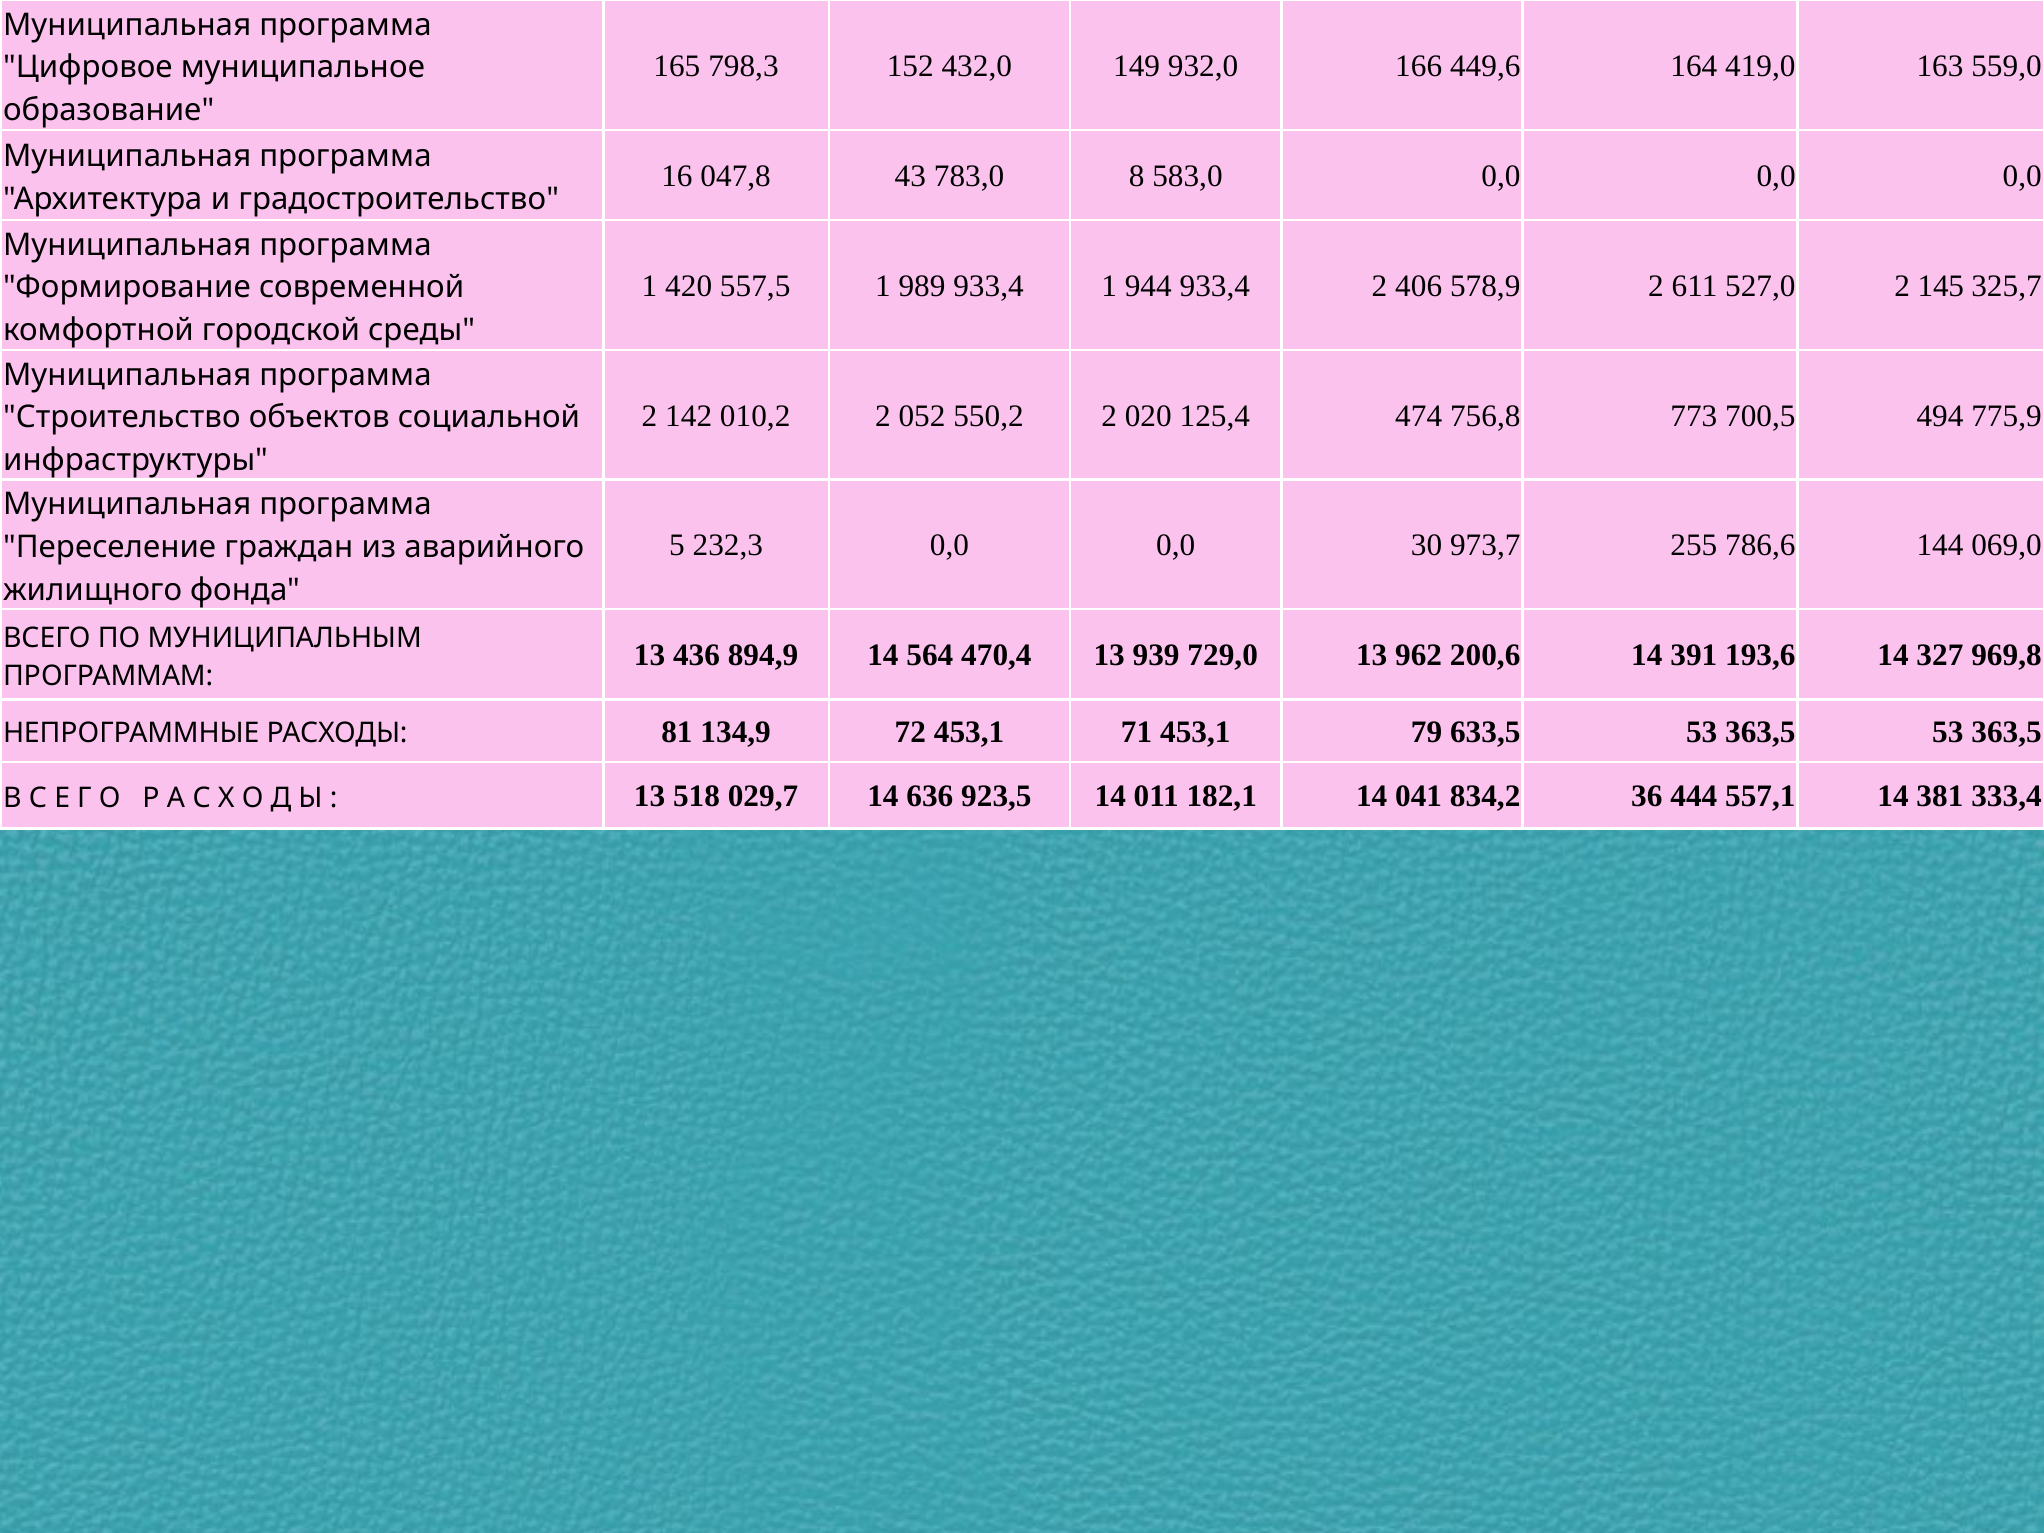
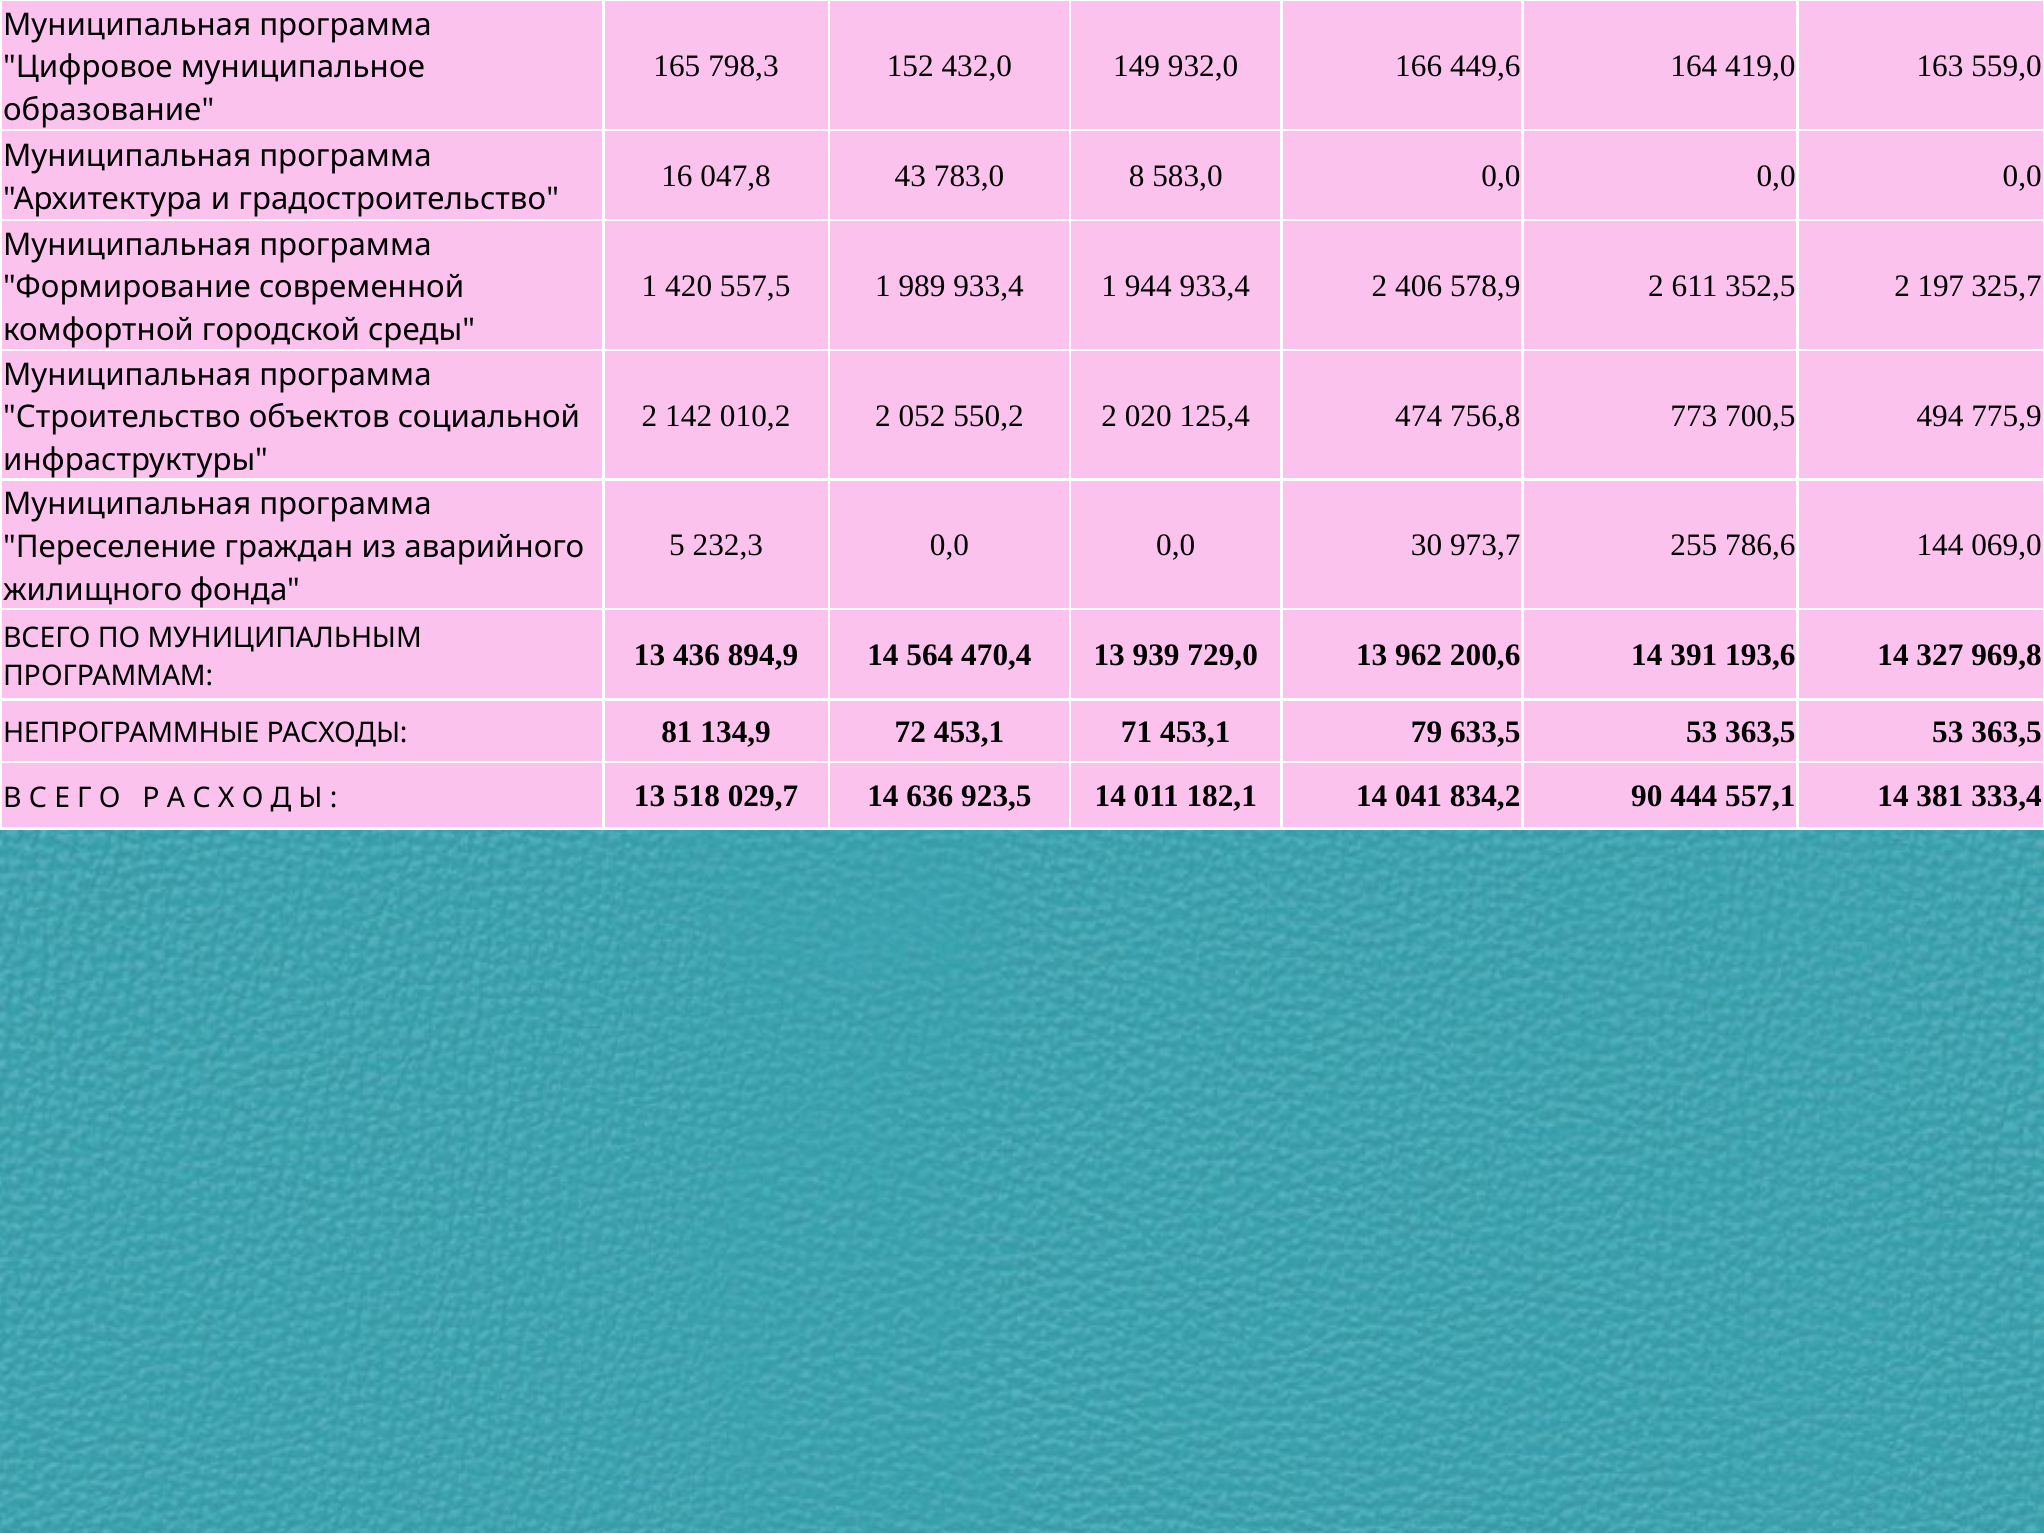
527,0: 527,0 -> 352,5 (1760, 286)
145: 145 -> 197 (1941, 286)
36: 36 -> 90 (1647, 797)
